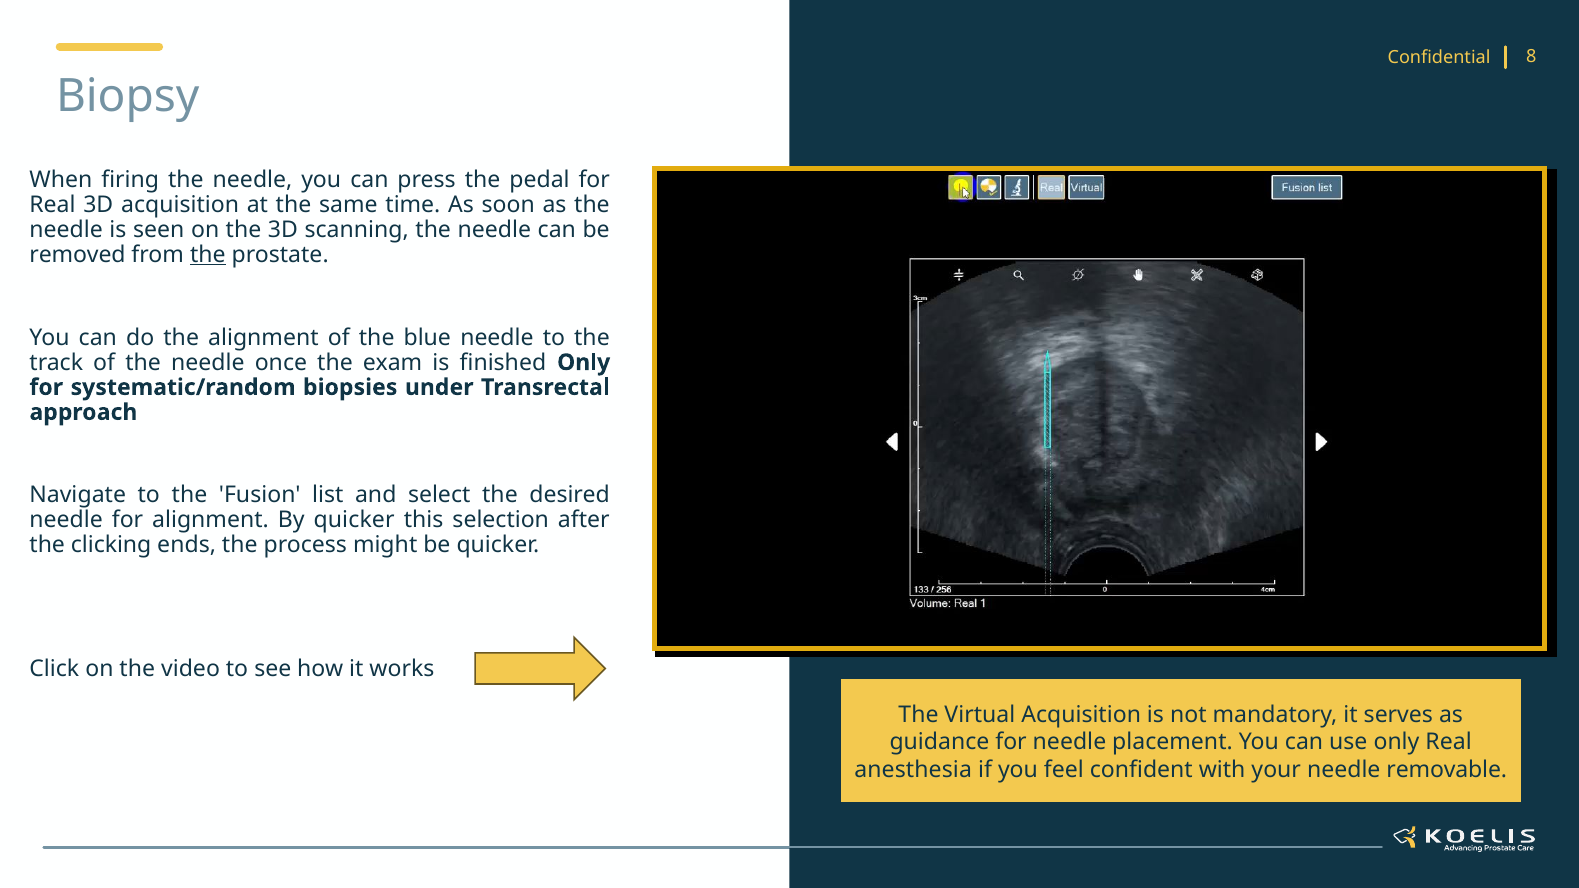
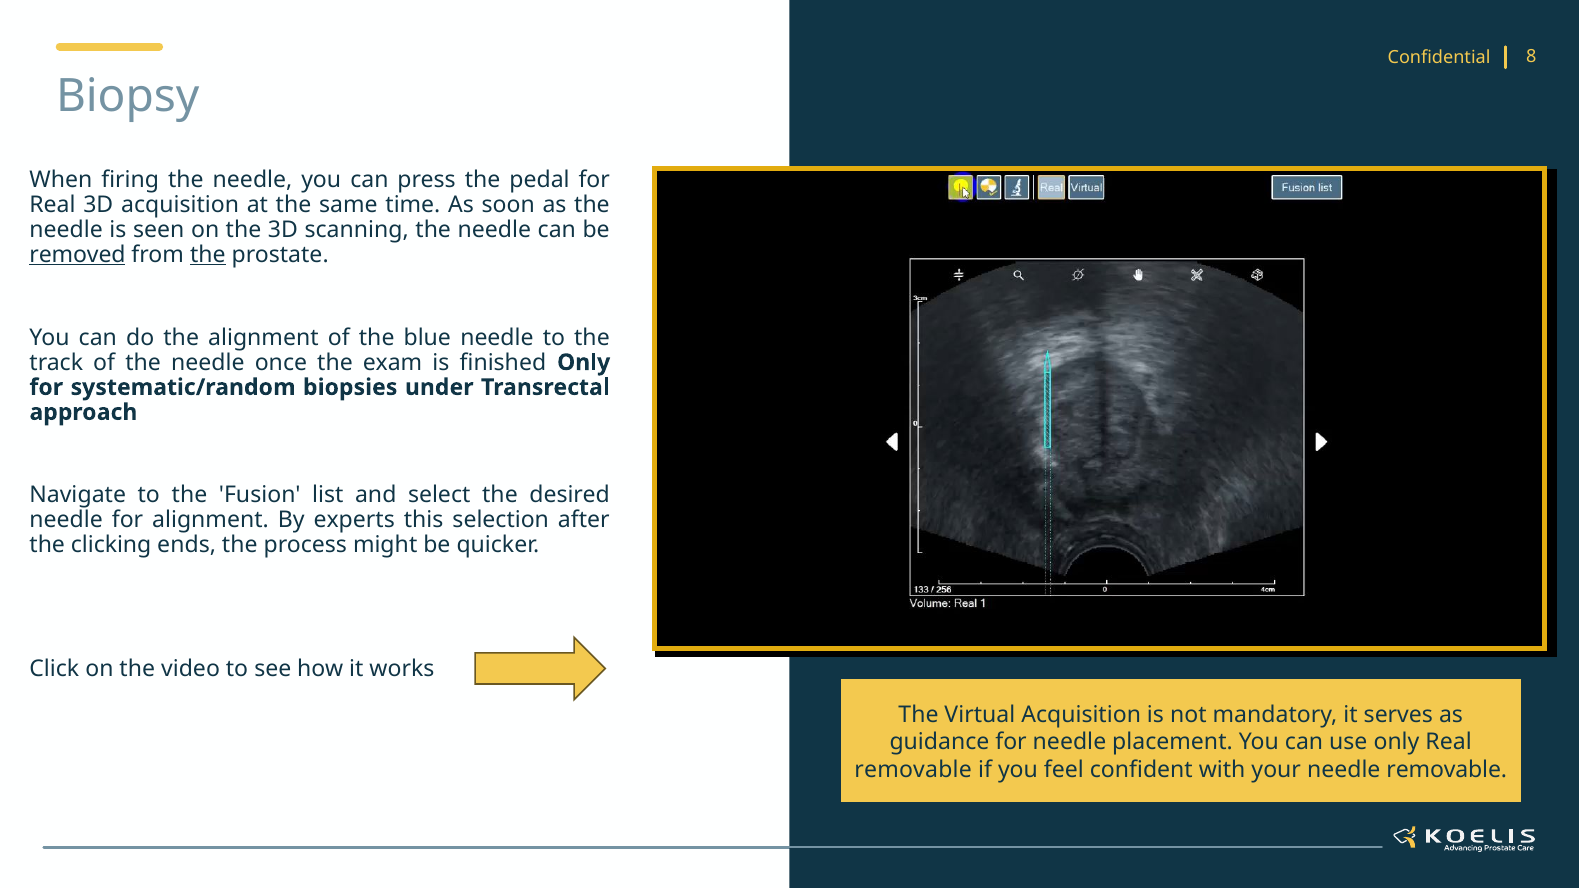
removed underline: none -> present (78, 255)
By quicker: quicker -> experts (354, 520)
anesthesia: anesthesia -> removable (913, 770)
